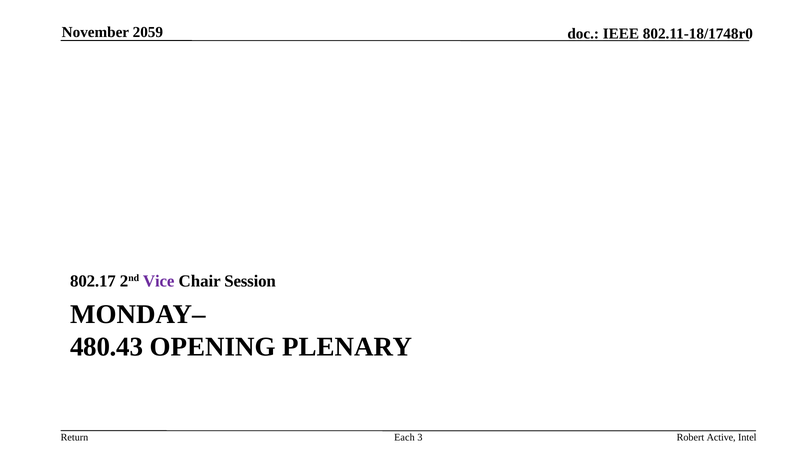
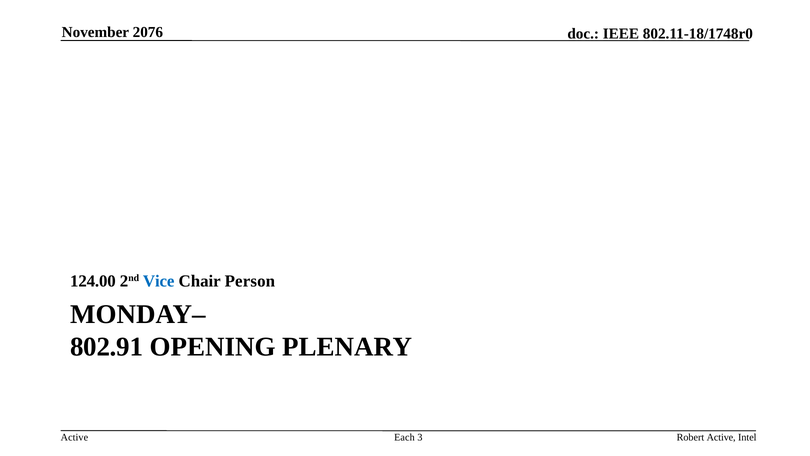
2059: 2059 -> 2076 (148, 32)
802.17: 802.17 -> 124.00 (93, 281)
Vice colour: purple -> blue (159, 281)
Session: Session -> Person (250, 281)
480.43: 480.43 -> 802.91 (107, 346)
Return: Return -> Active (74, 437)
